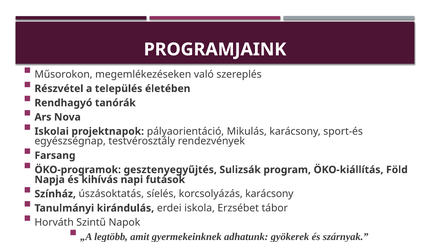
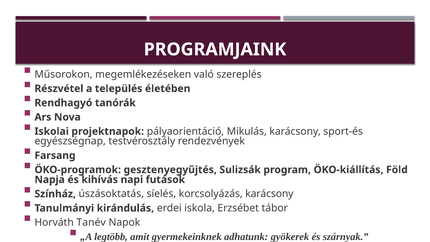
Szintű: Szintű -> Tanév (91, 222)
